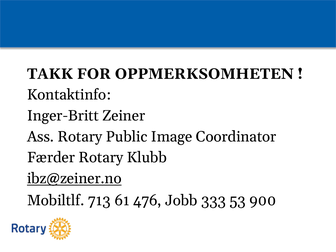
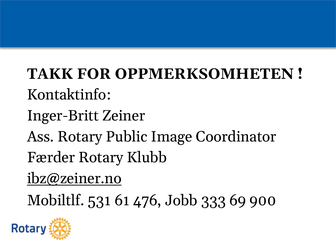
713: 713 -> 531 (99, 200)
53: 53 -> 69 (238, 200)
